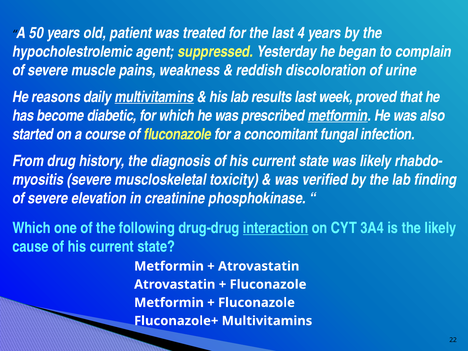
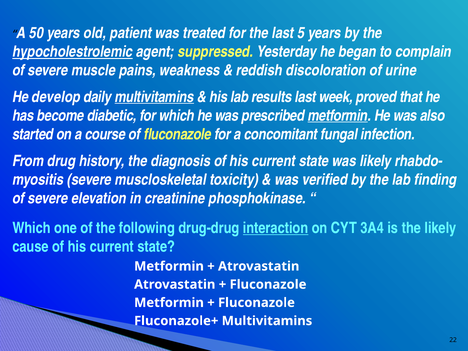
4: 4 -> 5 (301, 33)
hypocholestrolemic underline: none -> present (73, 52)
reasons: reasons -> develop (56, 97)
